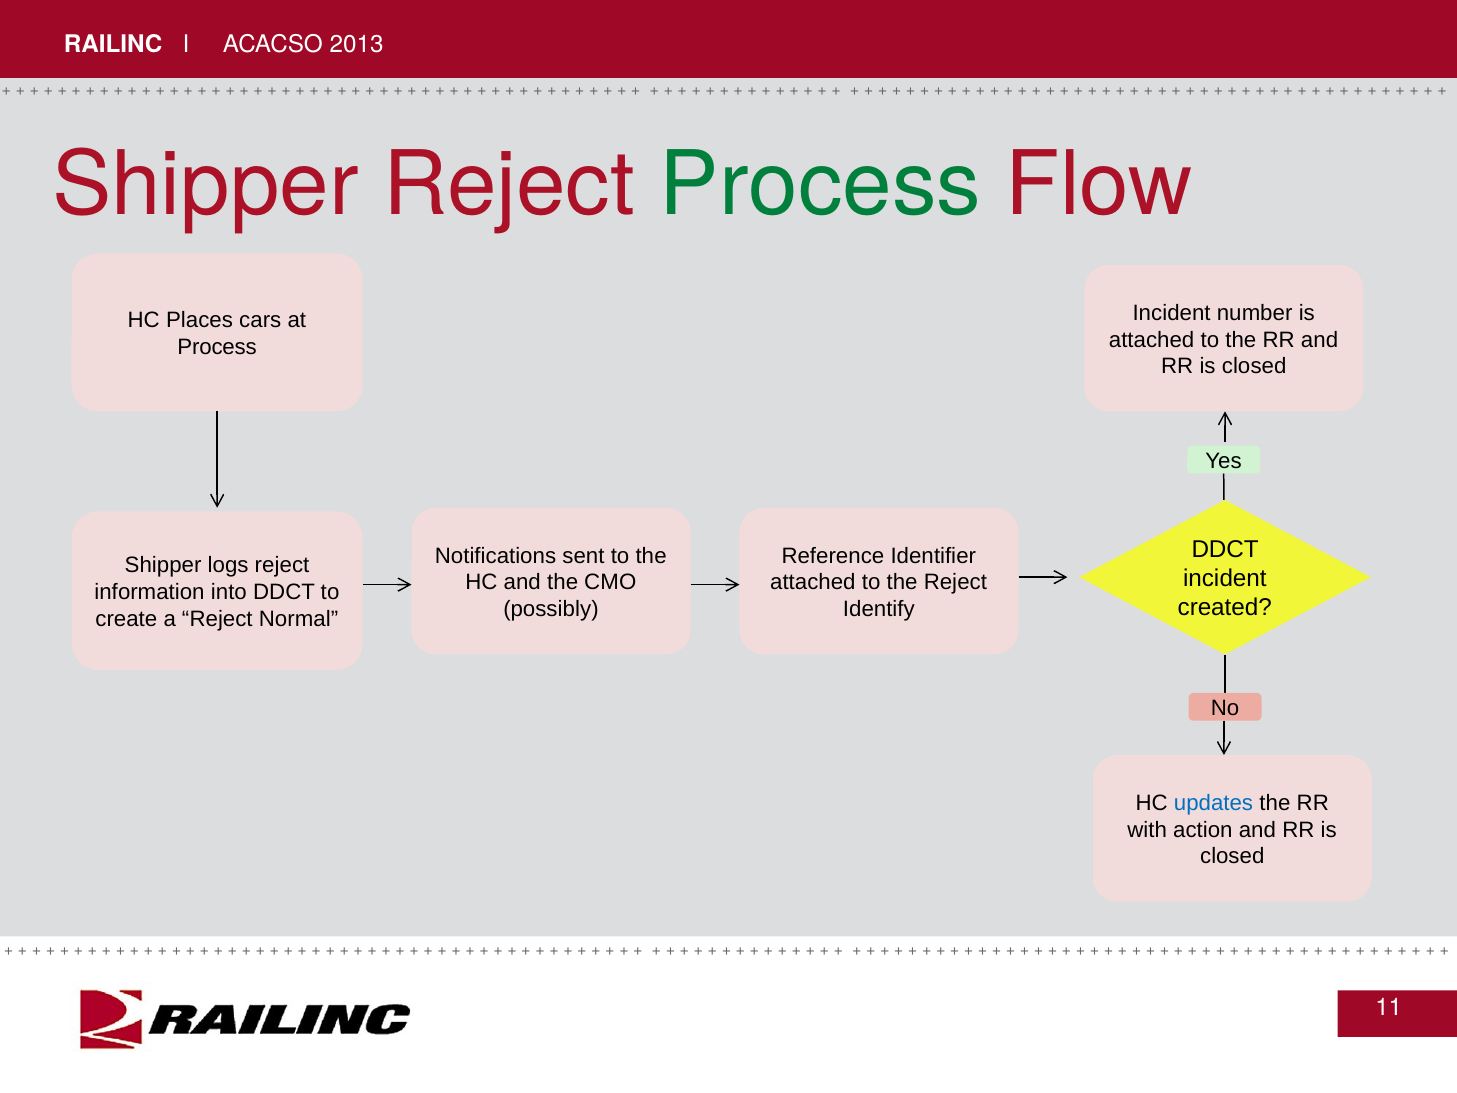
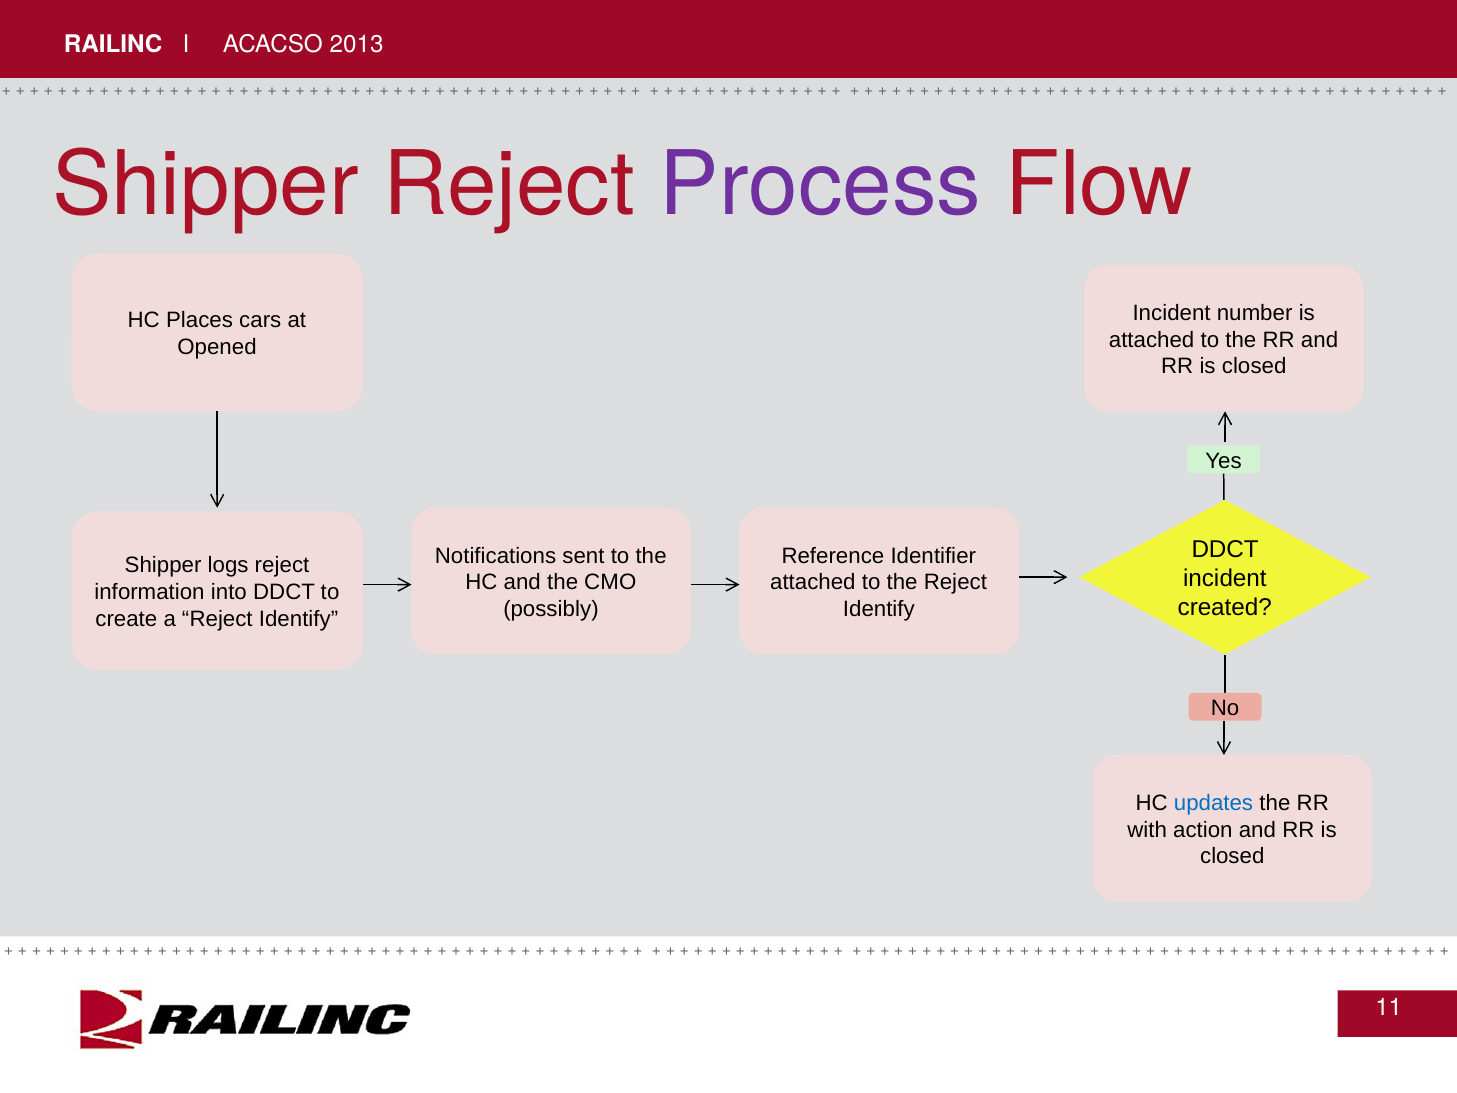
Process colour: green -> purple (820, 186)
Process: Process -> Opened (217, 347)
a Reject Normal: Normal -> Identify (299, 619)
